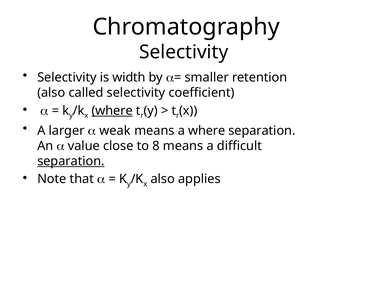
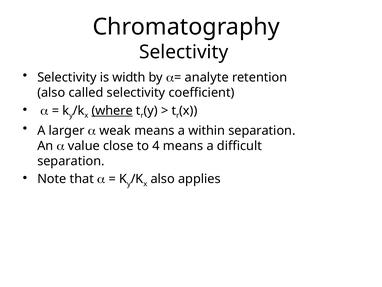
smaller: smaller -> analyte (207, 77)
a where: where -> within (207, 130)
8: 8 -> 4 (156, 146)
separation underline: present -> none (71, 161)
